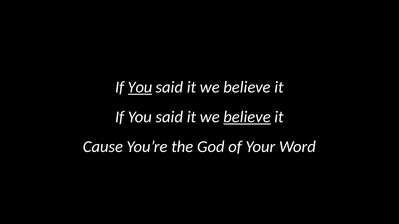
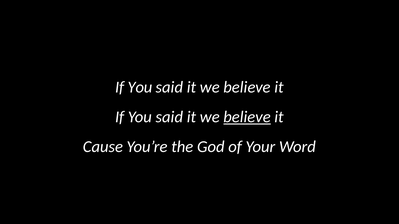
You underline: present -> none (140, 87)
